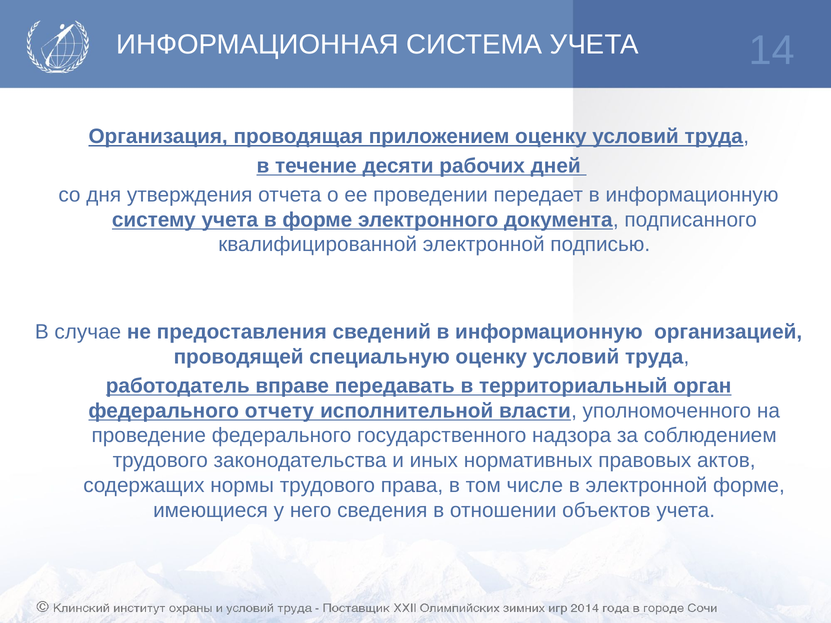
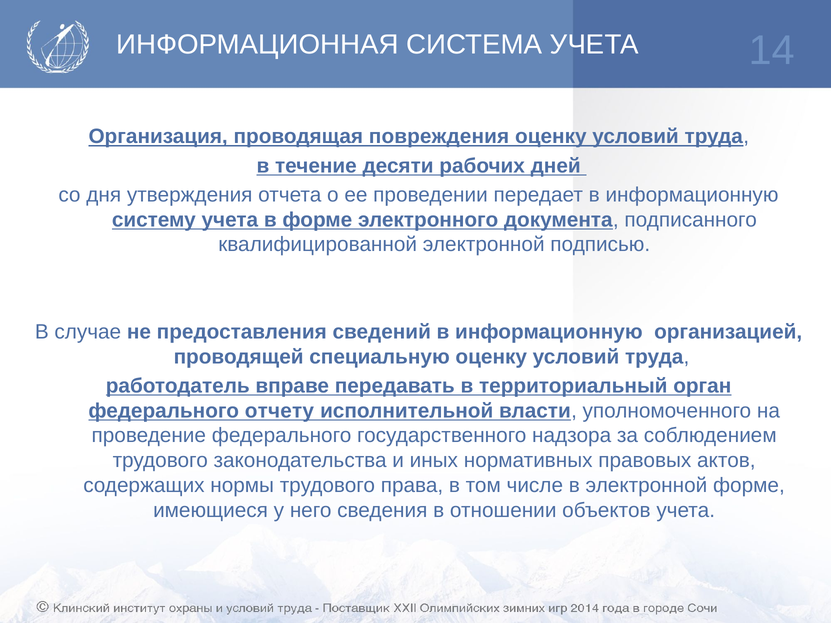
приложением: приложением -> повреждения (439, 137)
